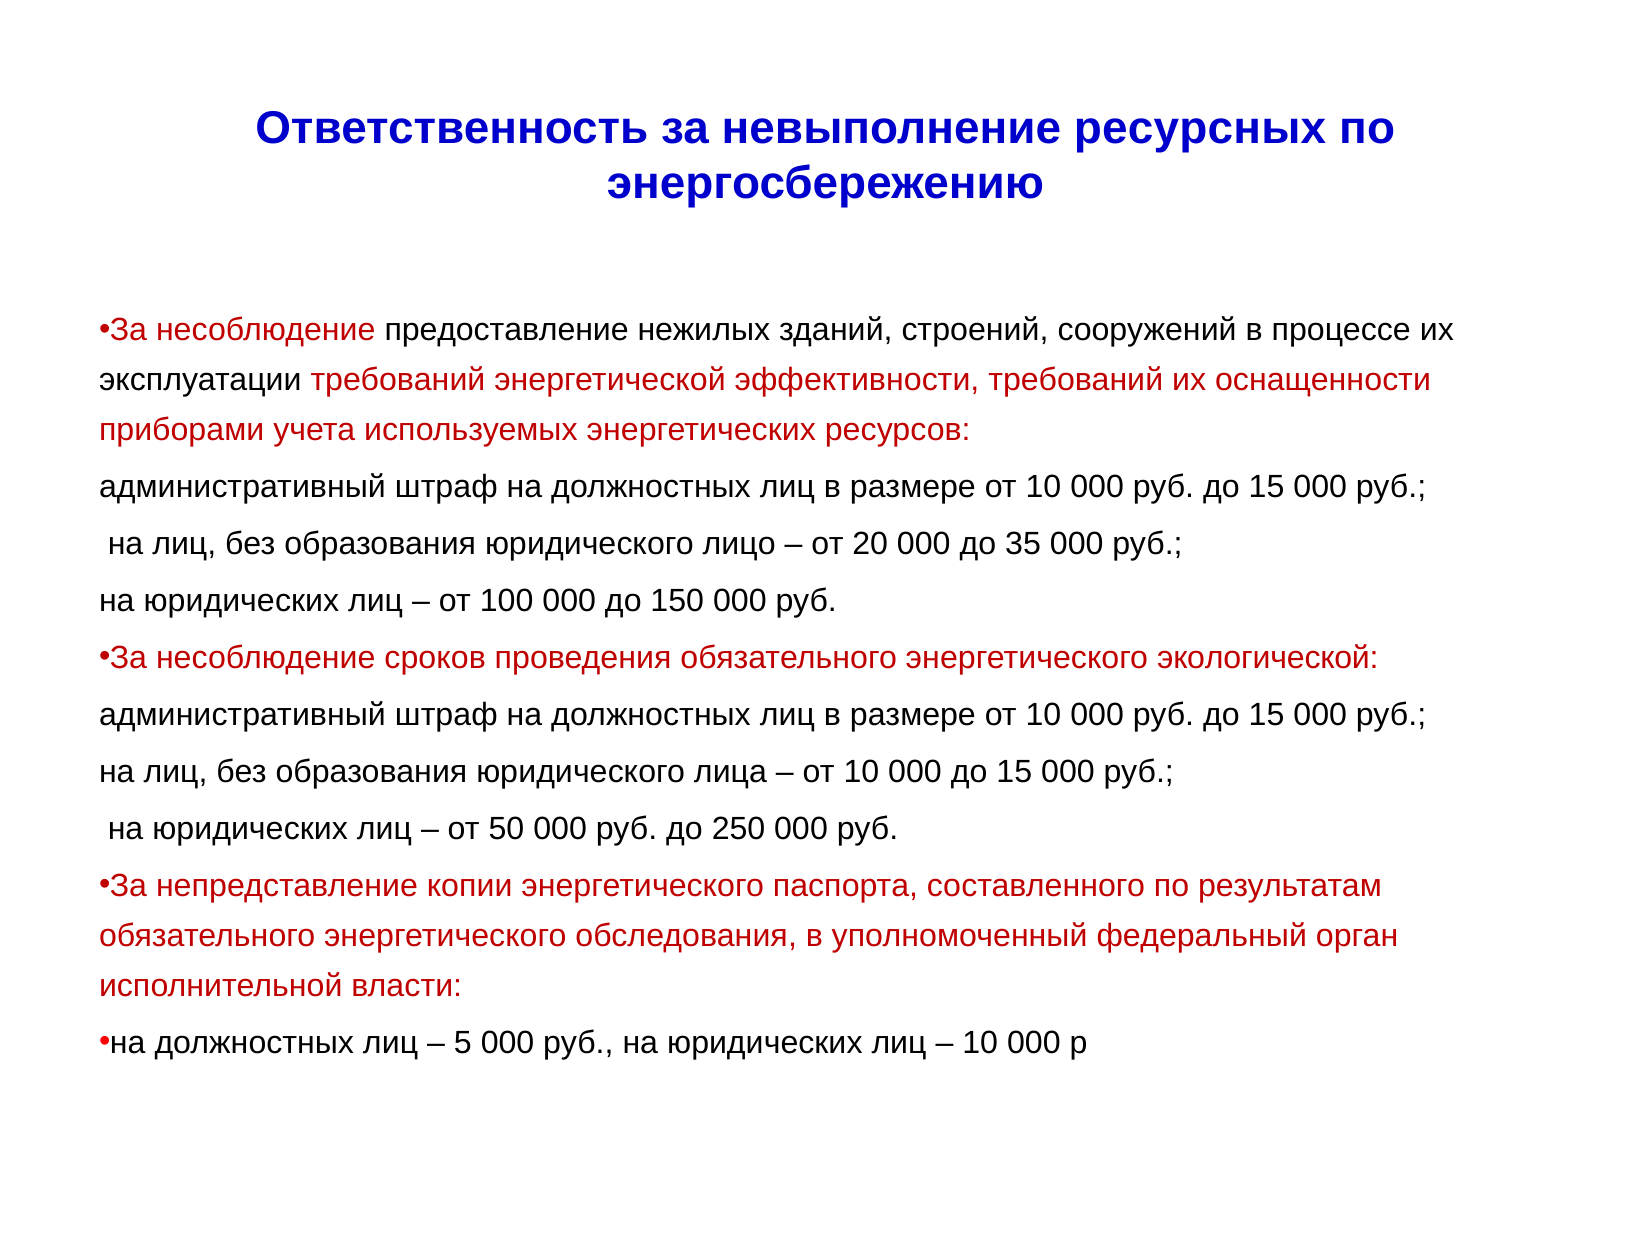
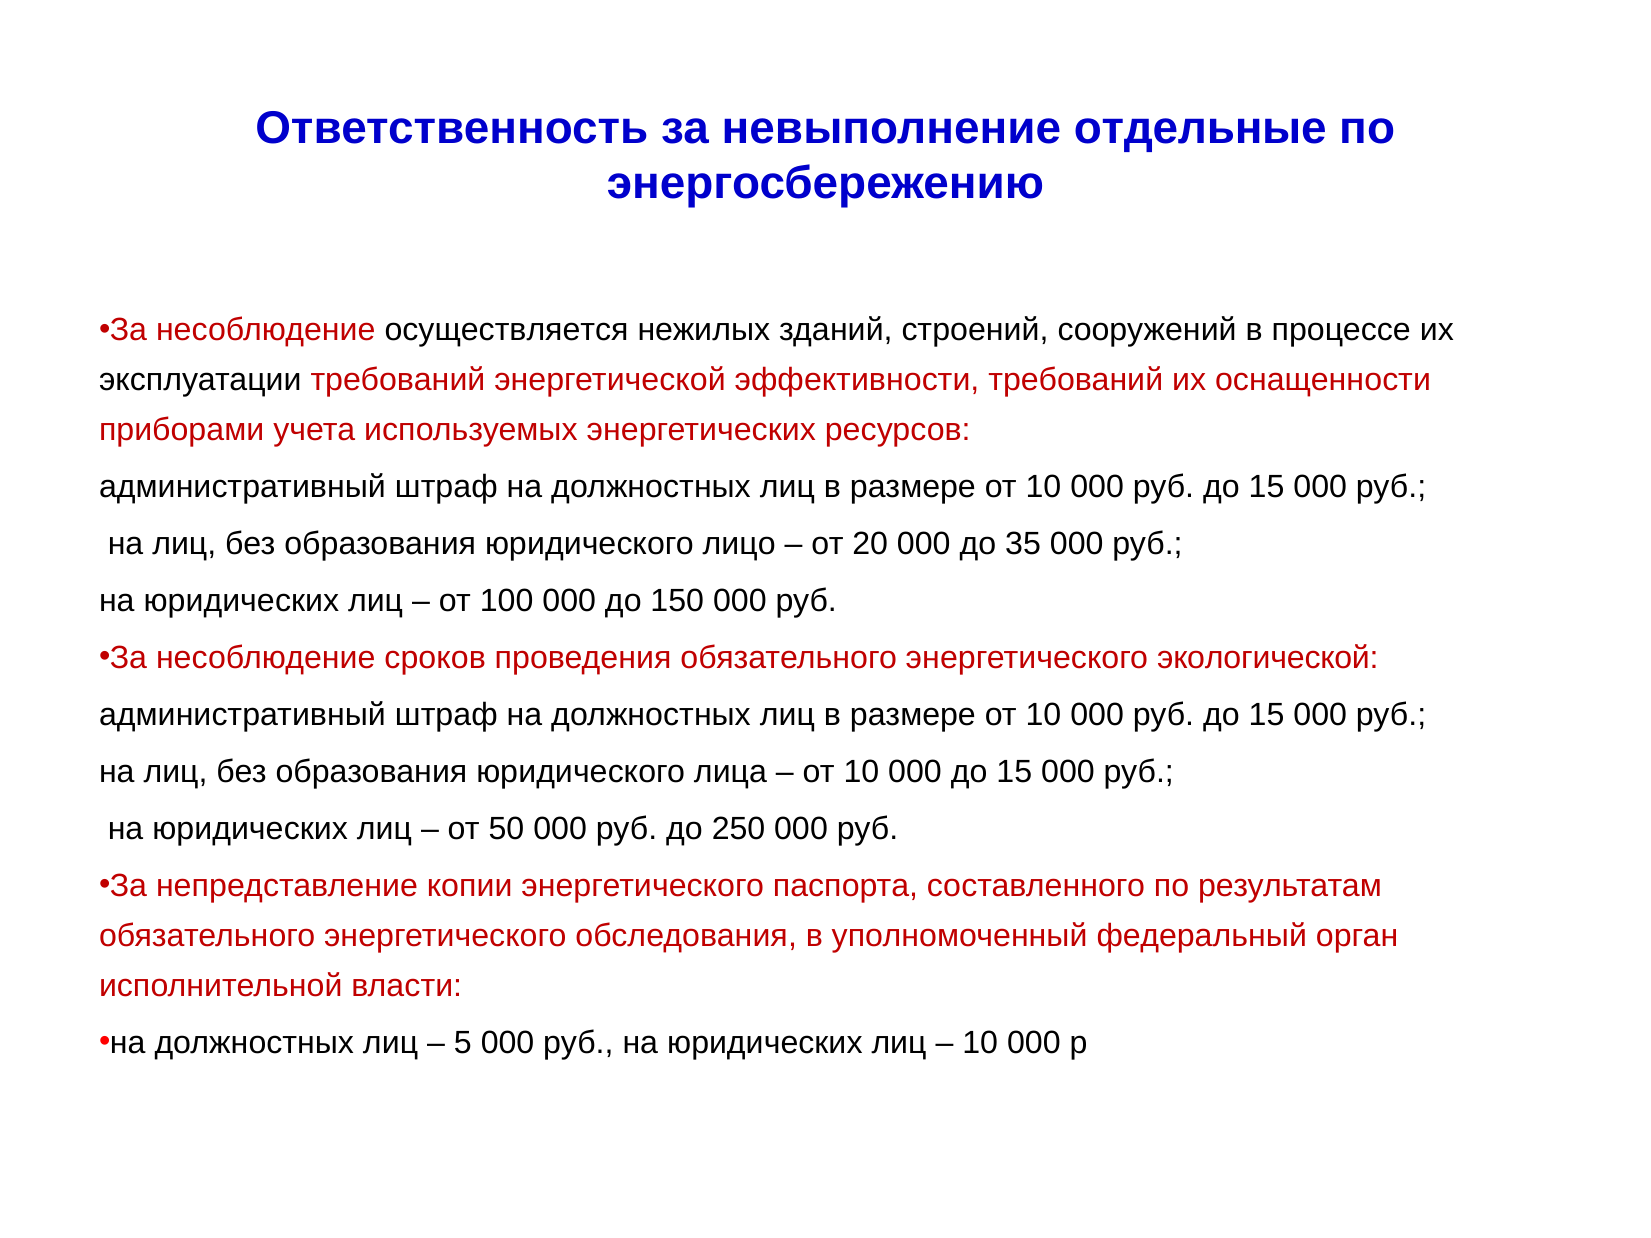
ресурсных: ресурсных -> отдельные (1200, 128)
предоставление: предоставление -> осуществляется (507, 330)
